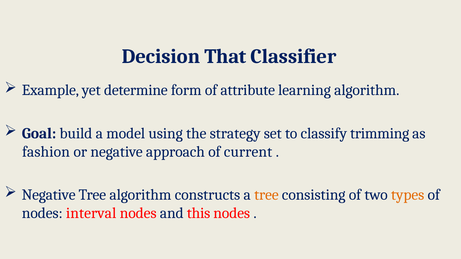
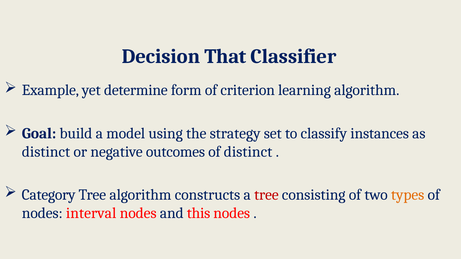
attribute: attribute -> criterion (248, 90)
trimming: trimming -> instances (380, 133)
fashion: fashion -> distinct (46, 152)
approach: approach -> outcomes (175, 152)
of current: current -> distinct (248, 152)
Negative: Negative -> Category (49, 195)
tree colour: orange -> red (266, 195)
